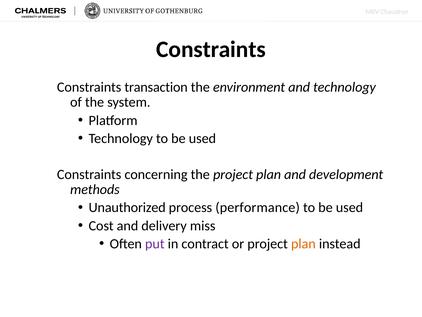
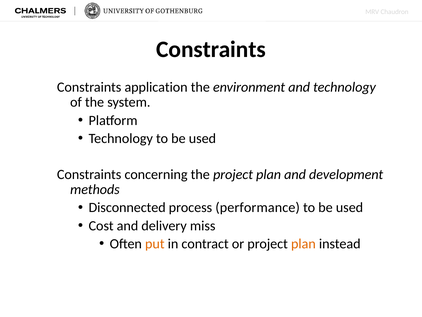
transaction: transaction -> application (156, 87)
Unauthorized: Unauthorized -> Disconnected (127, 207)
put colour: purple -> orange (155, 243)
